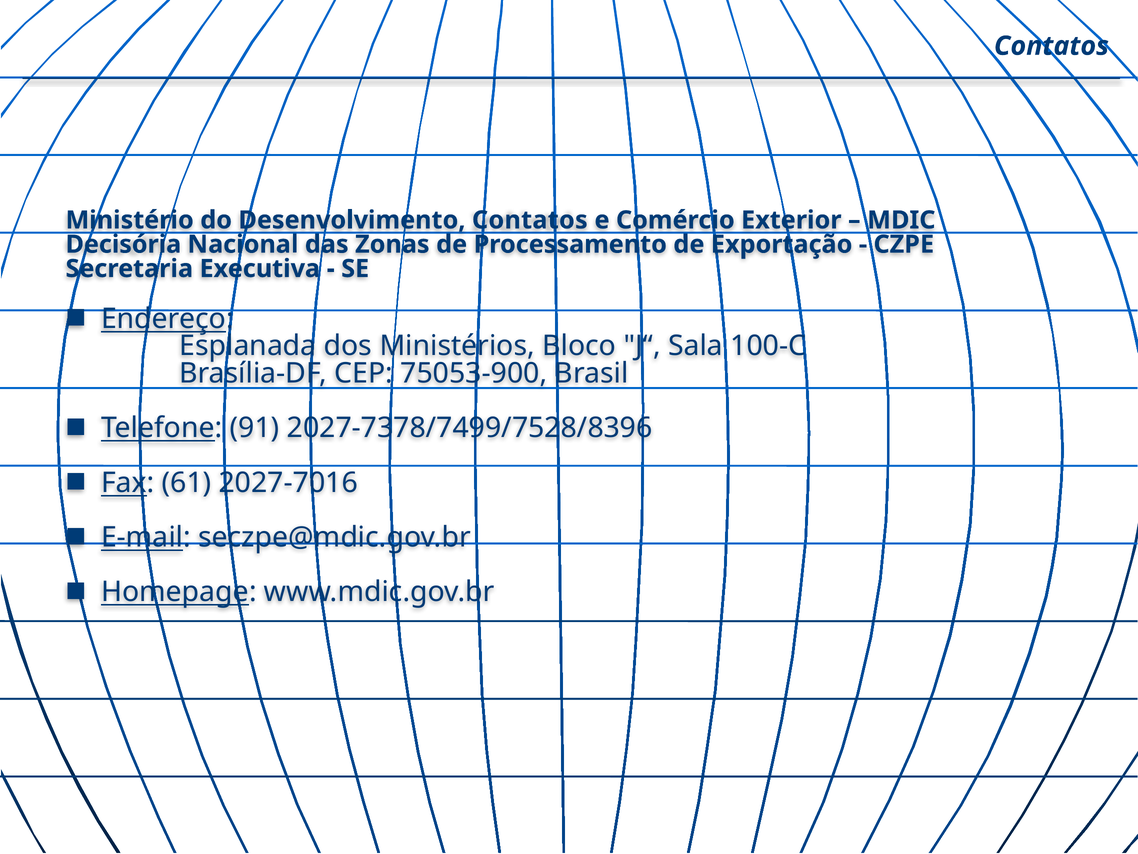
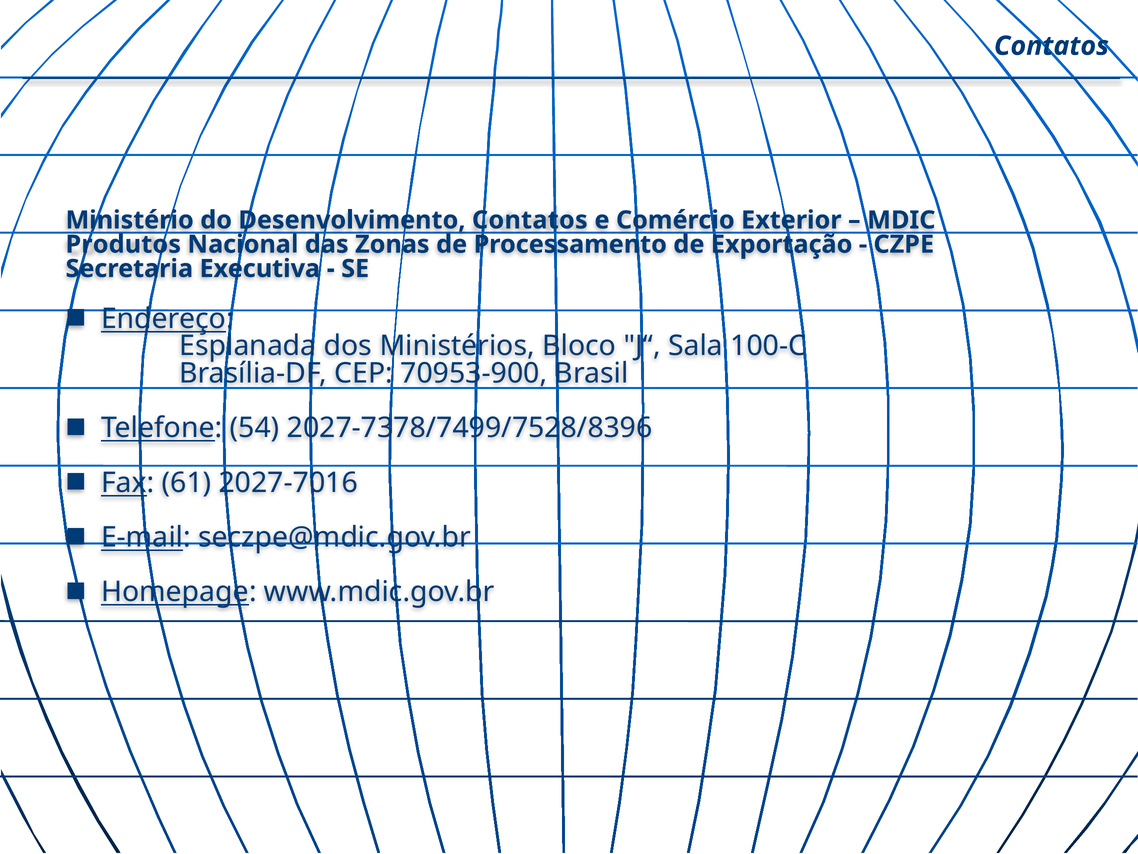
Decisória: Decisória -> Produtos (123, 244)
75053-900: 75053-900 -> 70953-900 (474, 373)
91: 91 -> 54 (255, 428)
